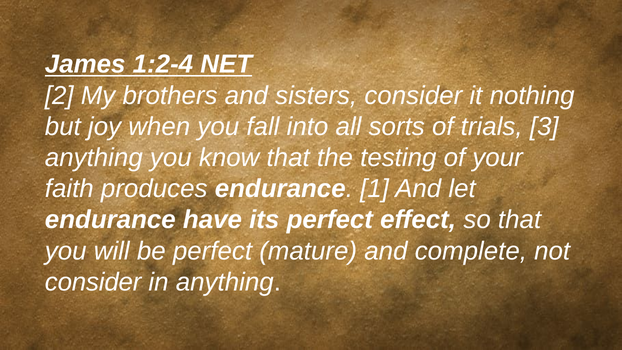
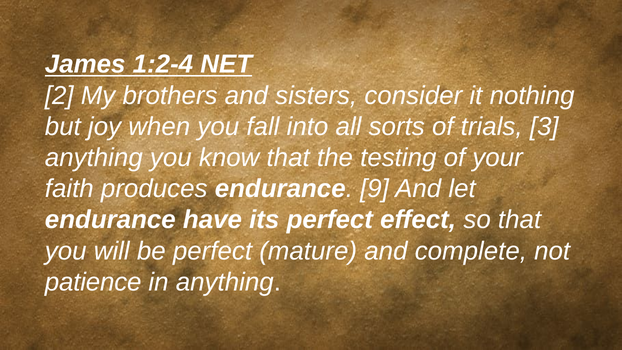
1: 1 -> 9 (375, 189)
consider: consider -> patience (93, 282)
